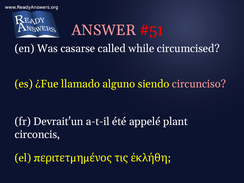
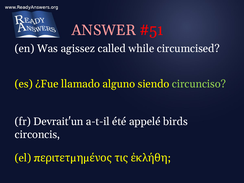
casarse: casarse -> agissez (78, 49)
circunciso colour: pink -> light green (199, 84)
plant: plant -> birds (175, 122)
